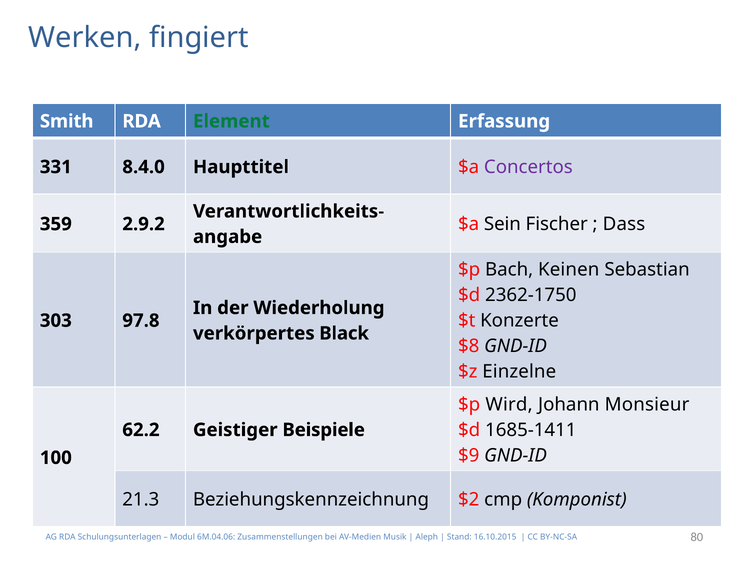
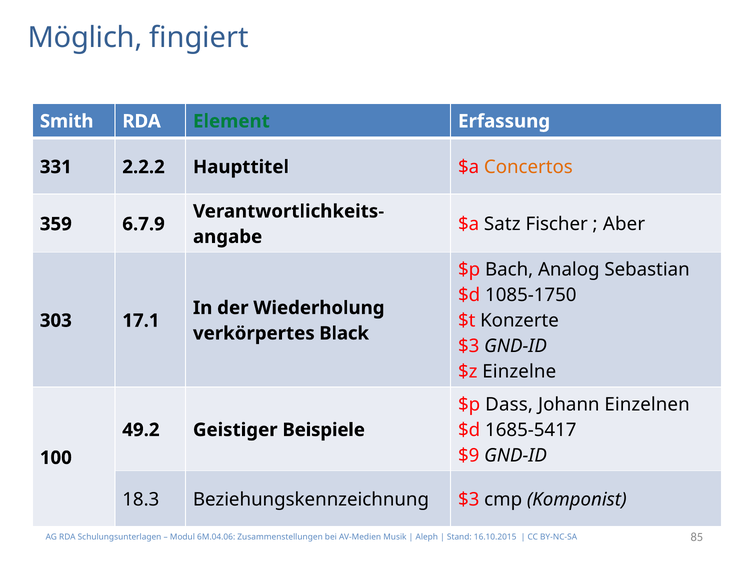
Werken: Werken -> Möglich (85, 38)
8.4.0: 8.4.0 -> 2.2.2 (144, 167)
Concertos colour: purple -> orange (528, 167)
Sein: Sein -> Satz (502, 224)
Dass: Dass -> Aber (624, 224)
2.9.2: 2.9.2 -> 6.7.9 (144, 224)
Keinen: Keinen -> Analog (569, 270)
2362-1750: 2362-1750 -> 1085-1750 (531, 295)
97.8: 97.8 -> 17.1 (141, 321)
$8: $8 -> $3 (469, 346)
Wird: Wird -> Dass (509, 404)
Monsieur: Monsieur -> Einzelnen (647, 404)
1685-1411: 1685-1411 -> 1685-5417 (531, 430)
62.2: 62.2 -> 49.2 (141, 430)
21.3: 21.3 -> 18.3 (141, 500)
Beziehungskennzeichnung $2: $2 -> $3 (469, 500)
80: 80 -> 85 (697, 537)
